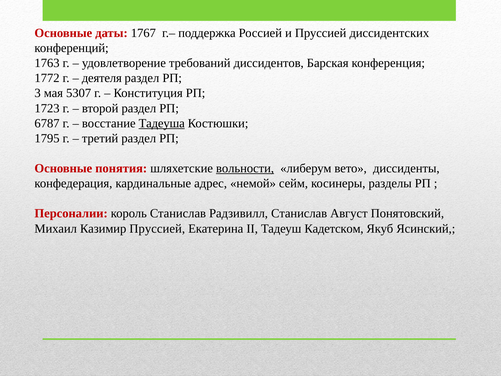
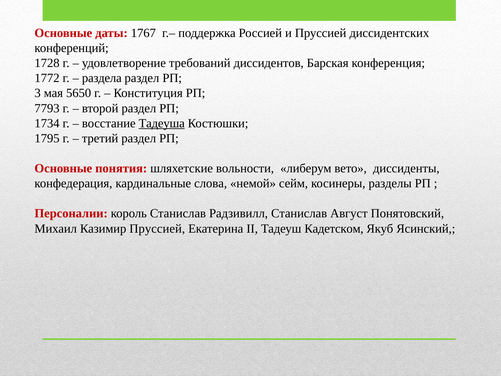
1763: 1763 -> 1728 (47, 63)
деятеля: деятеля -> раздела (102, 78)
5307: 5307 -> 5650 (79, 93)
1723: 1723 -> 7793 (47, 108)
6787: 6787 -> 1734 (47, 123)
вольности underline: present -> none (245, 168)
адрес: адрес -> слова (211, 183)
